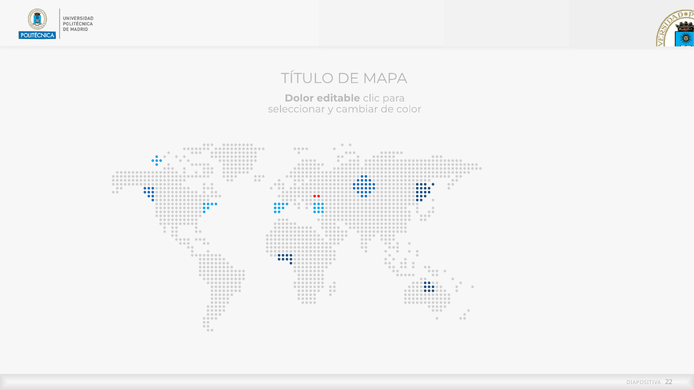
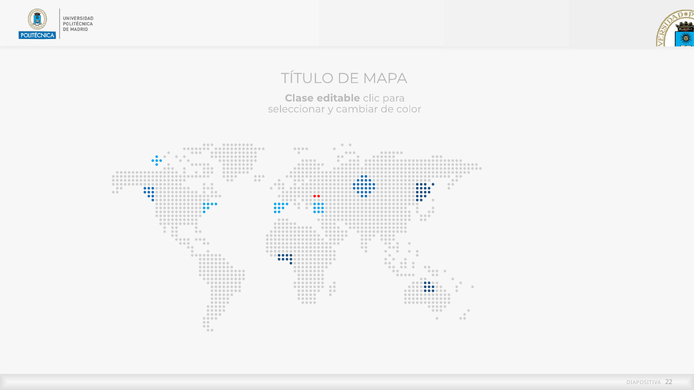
Dolor: Dolor -> Clase (299, 98)
